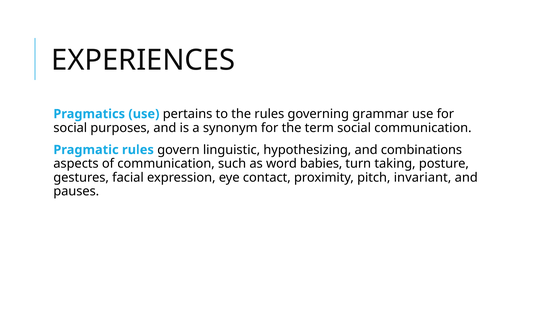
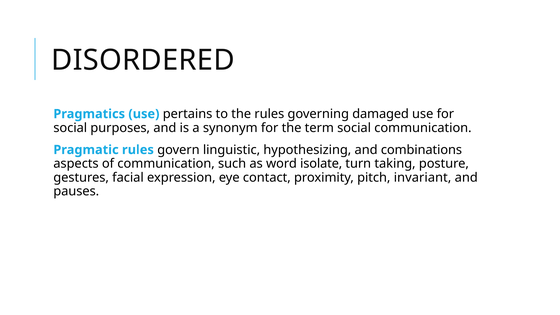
EXPERIENCES: EXPERIENCES -> DISORDERED (143, 60)
grammar: grammar -> damaged (381, 114)
babies: babies -> isolate (321, 164)
